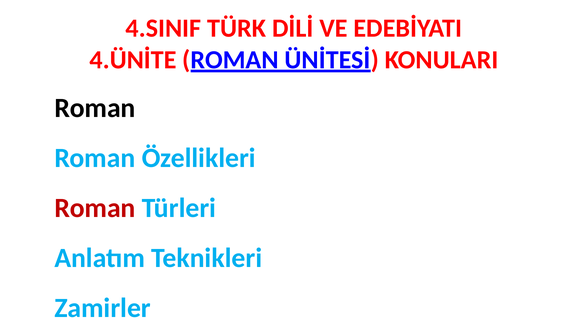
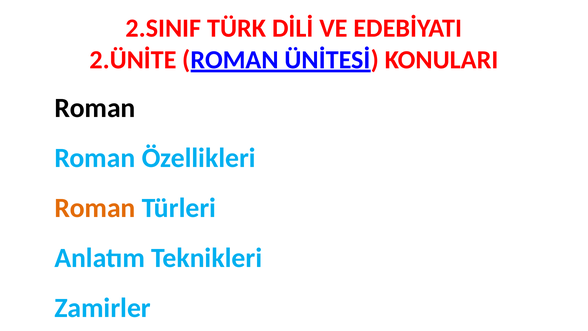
4.SINIF: 4.SINIF -> 2.SINIF (163, 28)
4.ÜNİTE: 4.ÜNİTE -> 2.ÜNİTE (133, 60)
Roman colour: red -> orange (95, 208)
